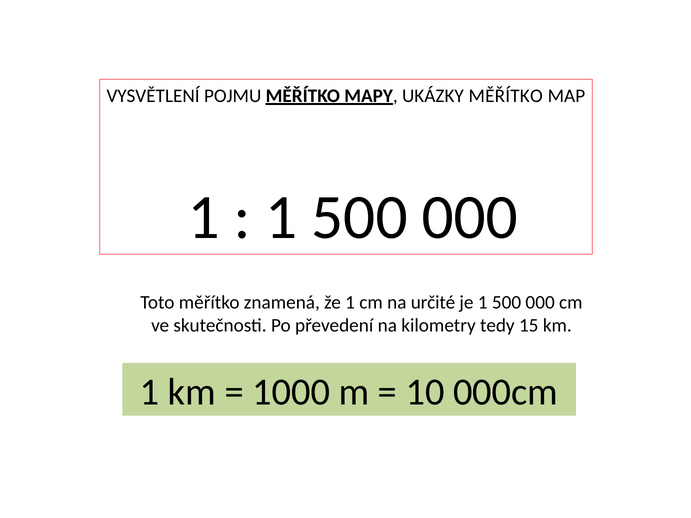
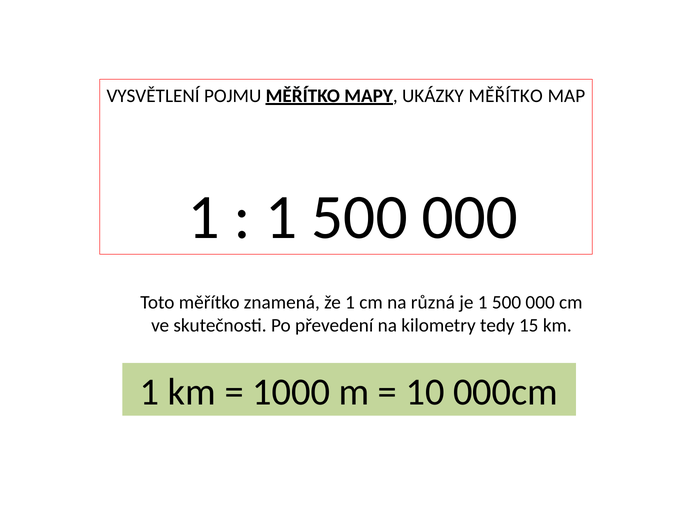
určité: určité -> různá (433, 303)
